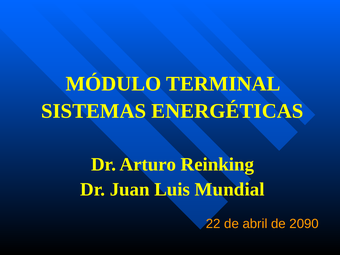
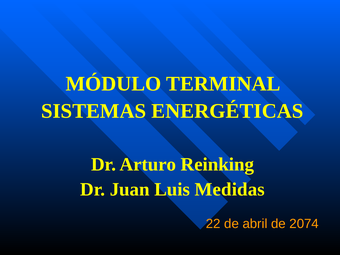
Mundial: Mundial -> Medidas (230, 189)
2090: 2090 -> 2074 (304, 224)
